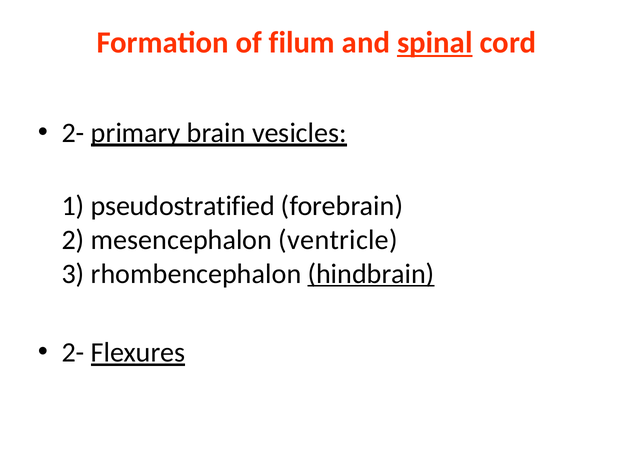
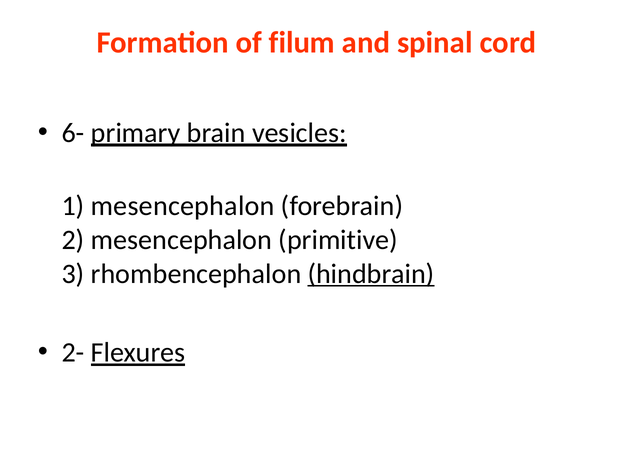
spinal underline: present -> none (435, 43)
2-: 2- -> 6- (73, 133)
1 pseudostratified: pseudostratified -> mesencephalon (183, 206)
ventricle: ventricle -> primitive (338, 240)
